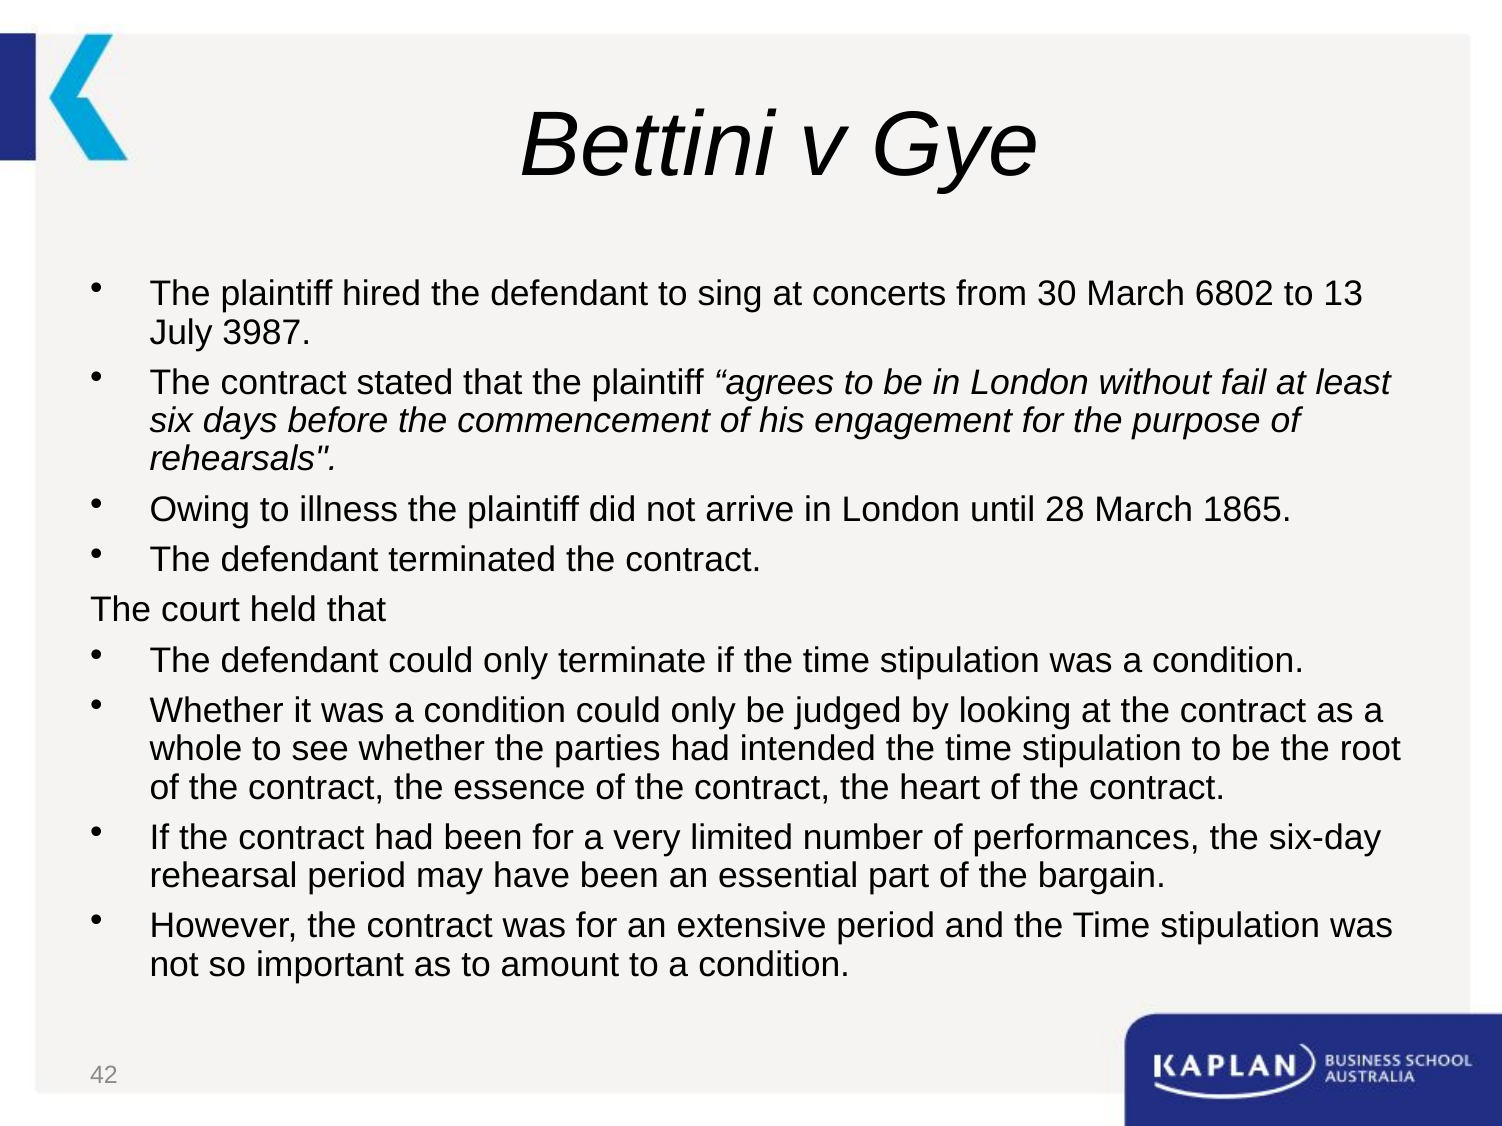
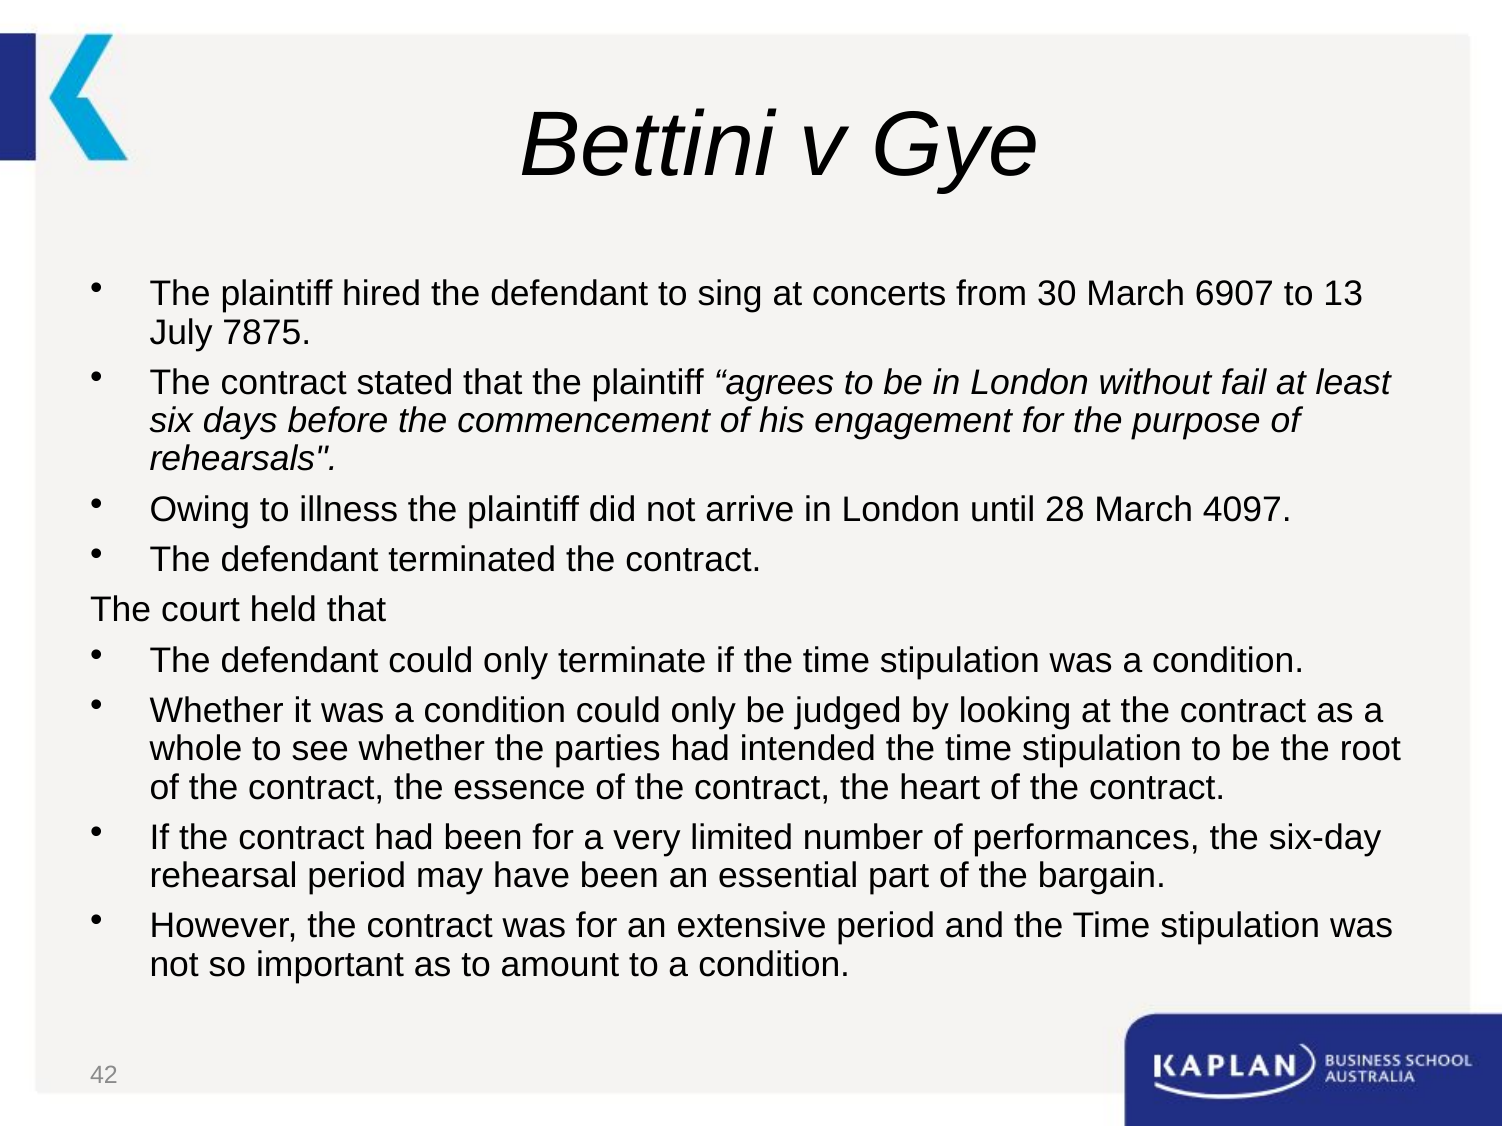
6802: 6802 -> 6907 (1234, 294)
3987: 3987 -> 7875 (267, 332)
1865: 1865 -> 4097 (1247, 510)
